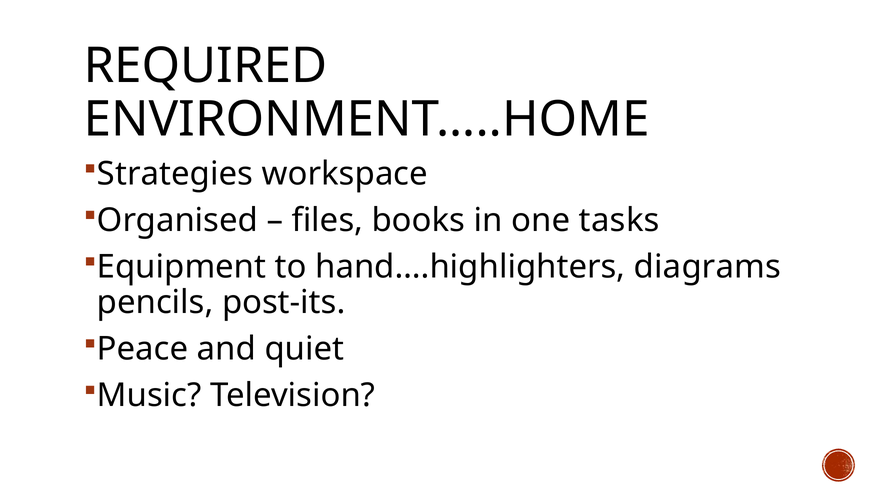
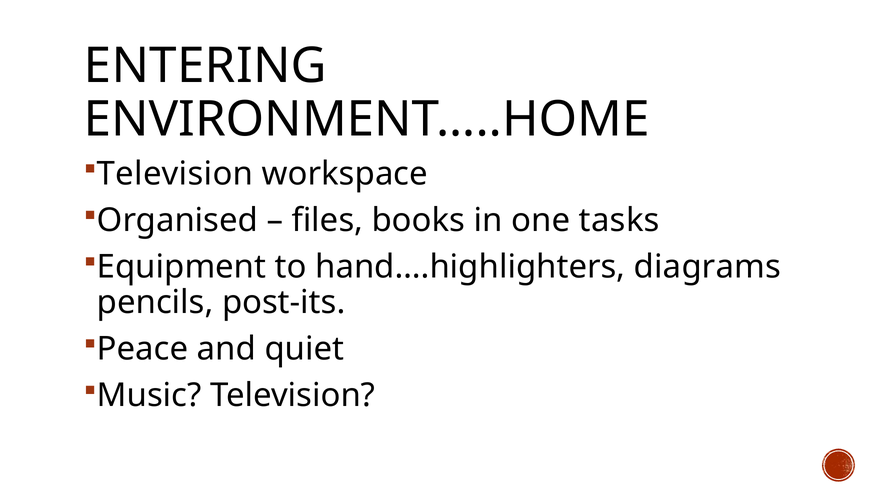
REQUIRED: REQUIRED -> ENTERING (205, 66)
Strategies: Strategies -> Television (175, 174)
